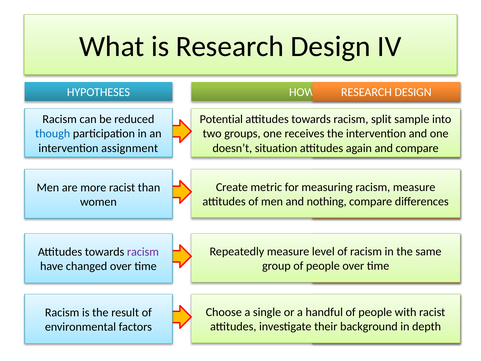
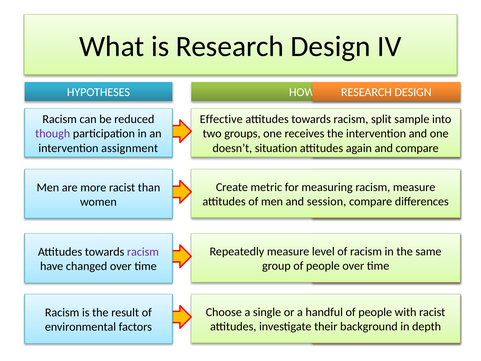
Potential: Potential -> Effective (221, 119)
though colour: blue -> purple (53, 134)
nothing: nothing -> session (327, 201)
